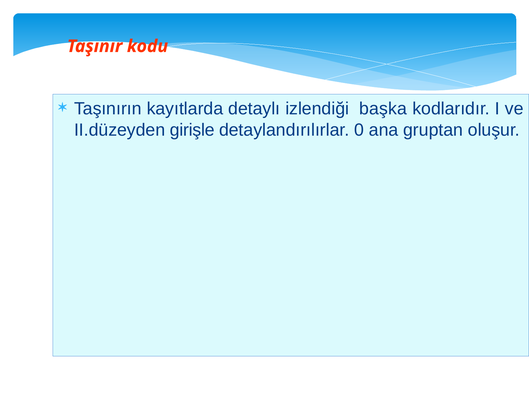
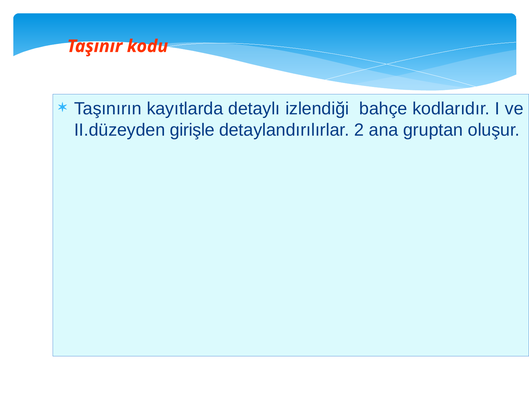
başka: başka -> bahçe (383, 109)
0: 0 -> 2 (359, 130)
